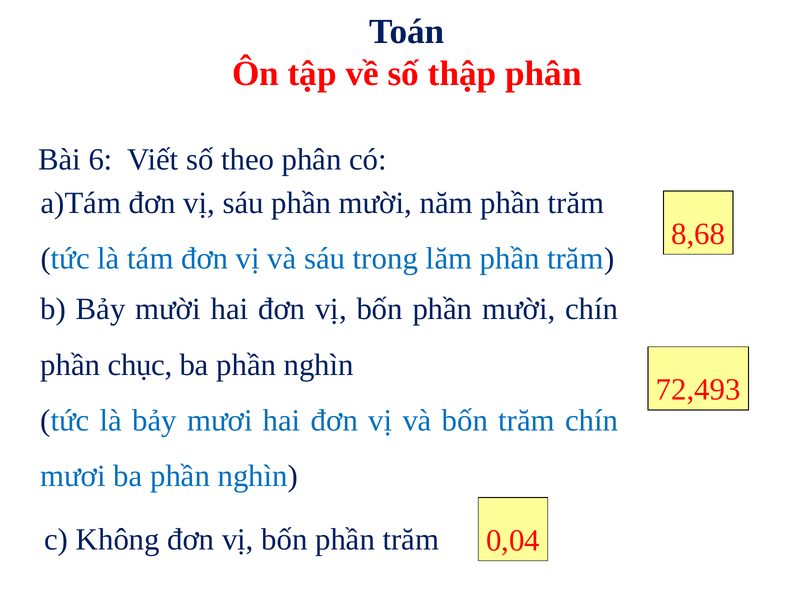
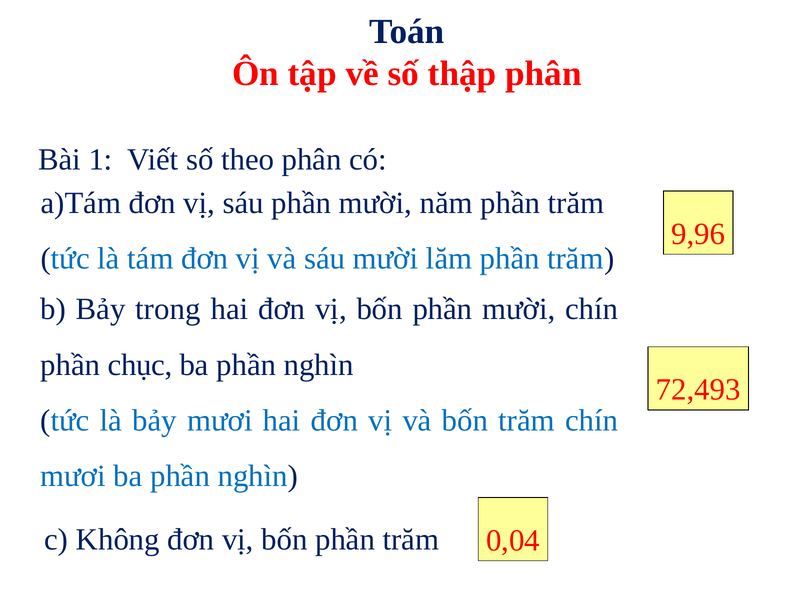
6: 6 -> 1 (101, 159)
8,68: 8,68 -> 9,96 (698, 234)
sáu trong: trong -> mười (386, 259)
Bảy mười: mười -> trong (168, 309)
